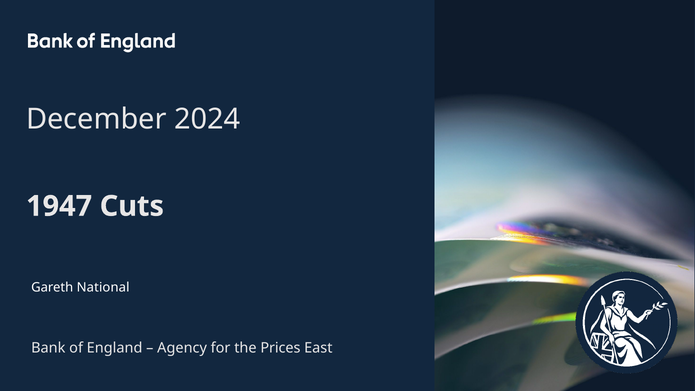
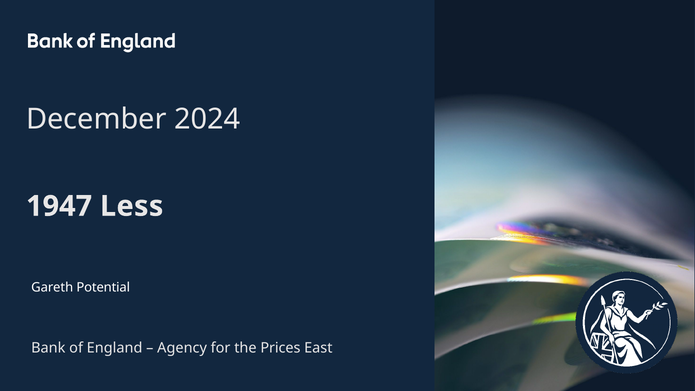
Cuts: Cuts -> Less (132, 206)
National: National -> Potential (103, 287)
